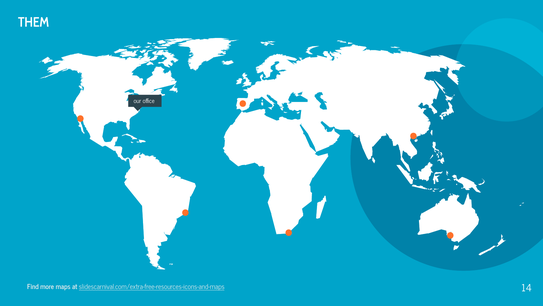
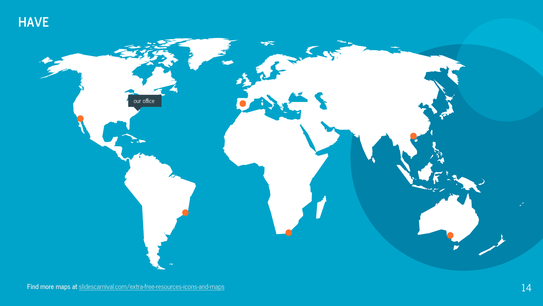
THEM: THEM -> HAVE (33, 22)
